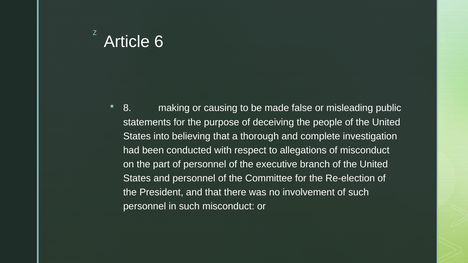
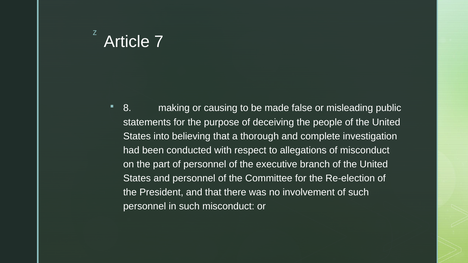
6: 6 -> 7 (159, 42)
